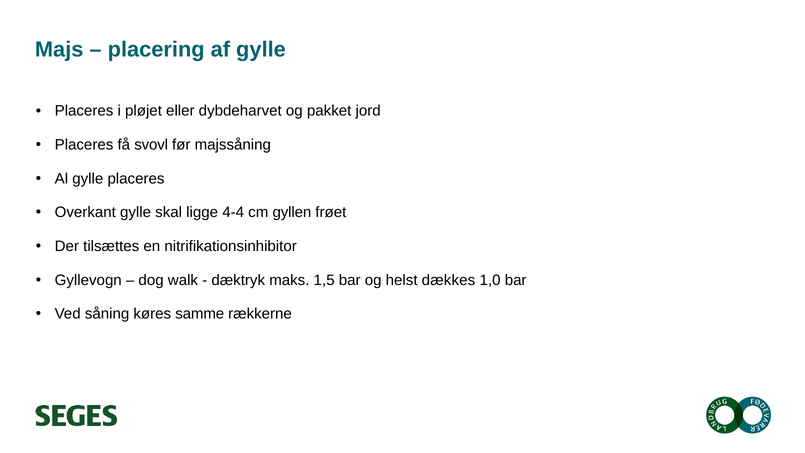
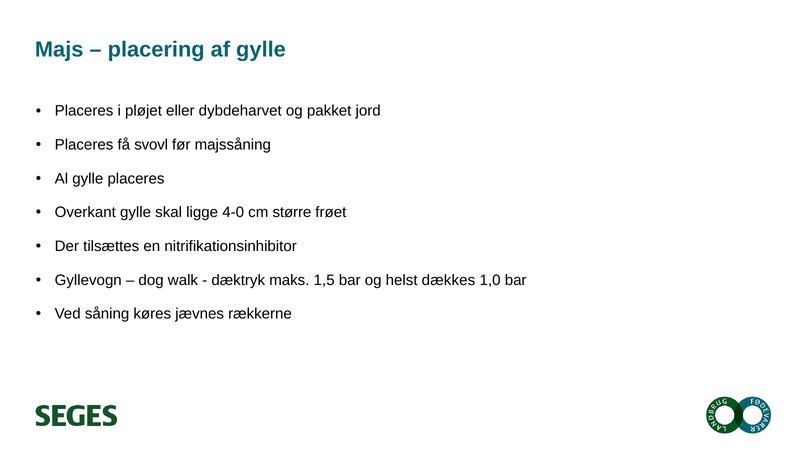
4-4: 4-4 -> 4-0 (233, 212)
gyllen: gyllen -> større (292, 212)
samme: samme -> jævnes (200, 314)
